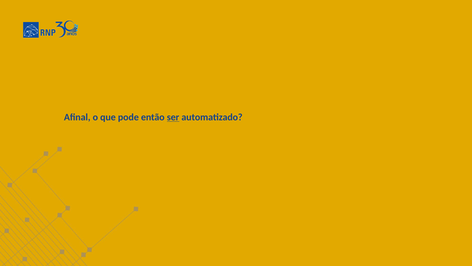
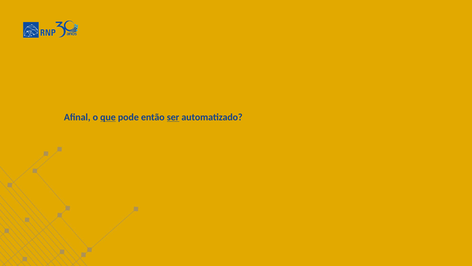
que underline: none -> present (108, 117)
